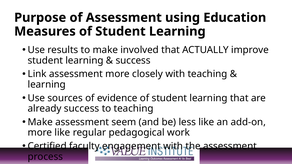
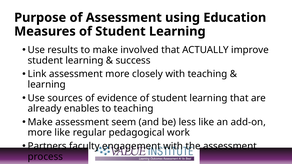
already success: success -> enables (82, 109)
Certified: Certified -> Partners (47, 146)
